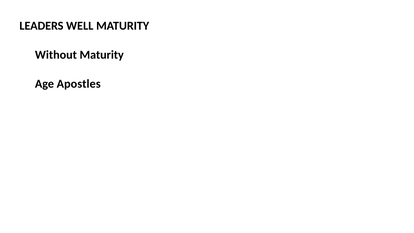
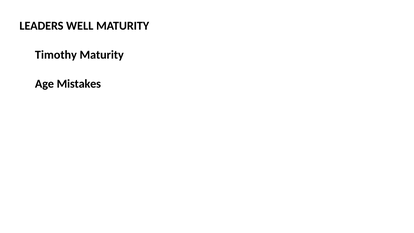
Without: Without -> Timothy (56, 55)
Apostles: Apostles -> Mistakes (79, 84)
